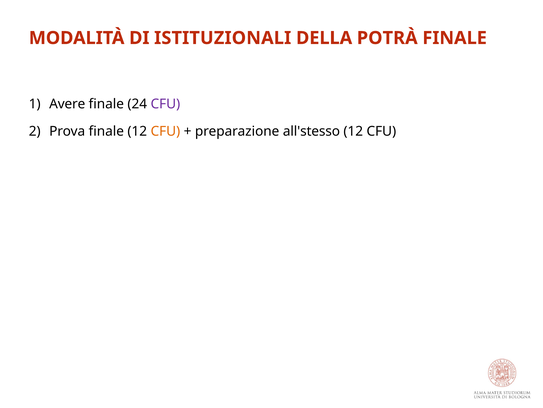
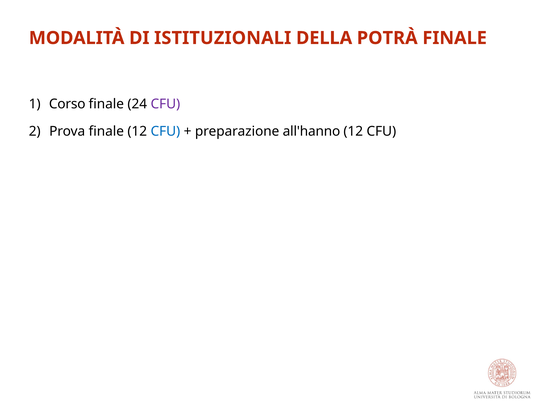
Avere: Avere -> Corso (67, 104)
CFU colour: orange -> blue (165, 131)
all'stesso: all'stesso -> all'hanno (311, 131)
